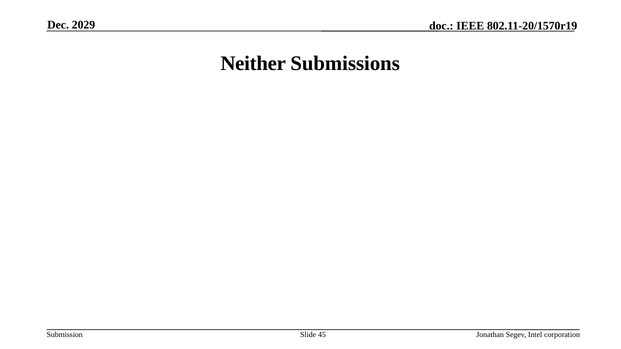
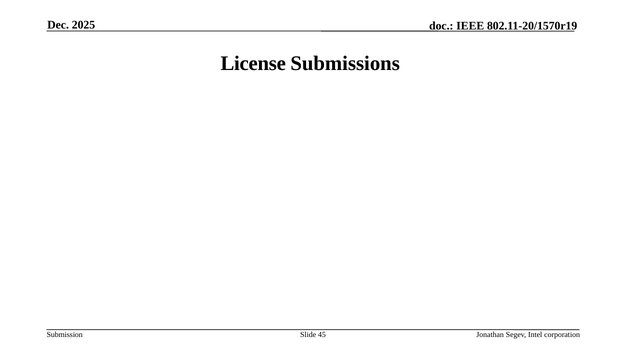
2029: 2029 -> 2025 (83, 25)
Neither: Neither -> License (253, 63)
